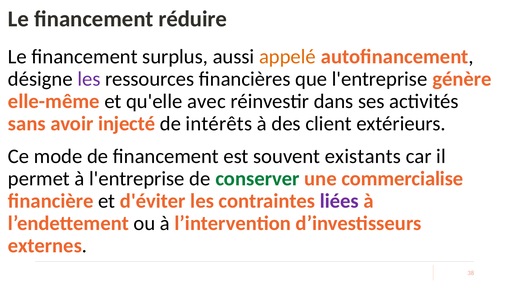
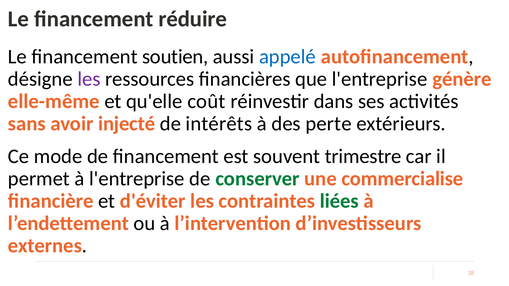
surplus: surplus -> soutien (175, 57)
appelé colour: orange -> blue (287, 57)
avec: avec -> coût (206, 101)
client: client -> perte (329, 124)
existants: existants -> trimestre (363, 157)
liées colour: purple -> green (339, 201)
